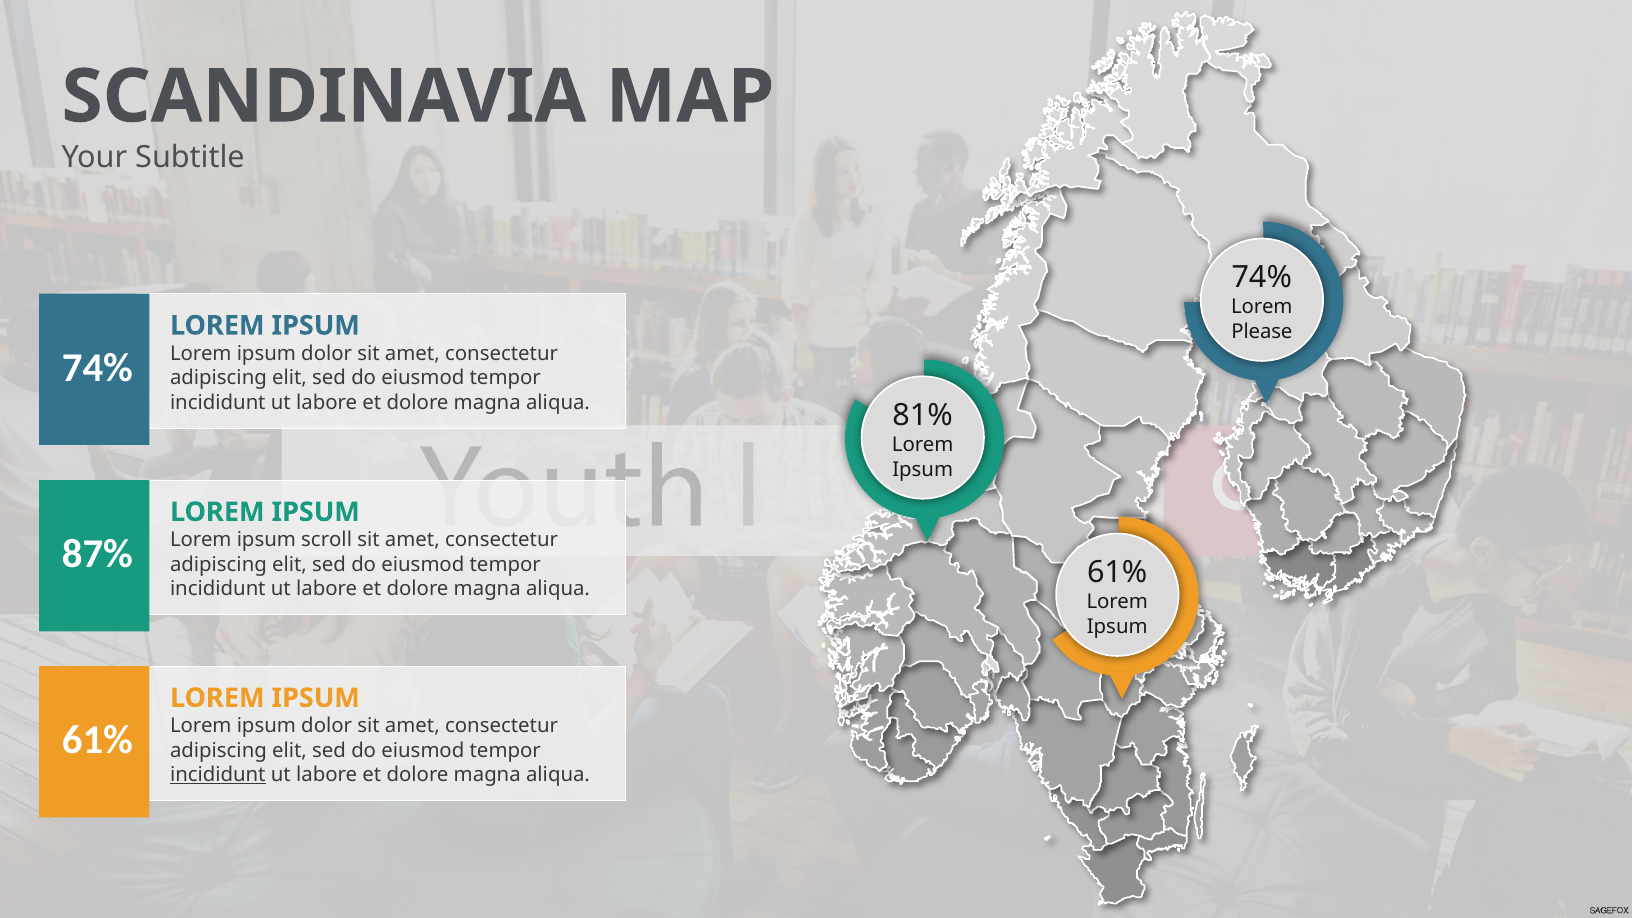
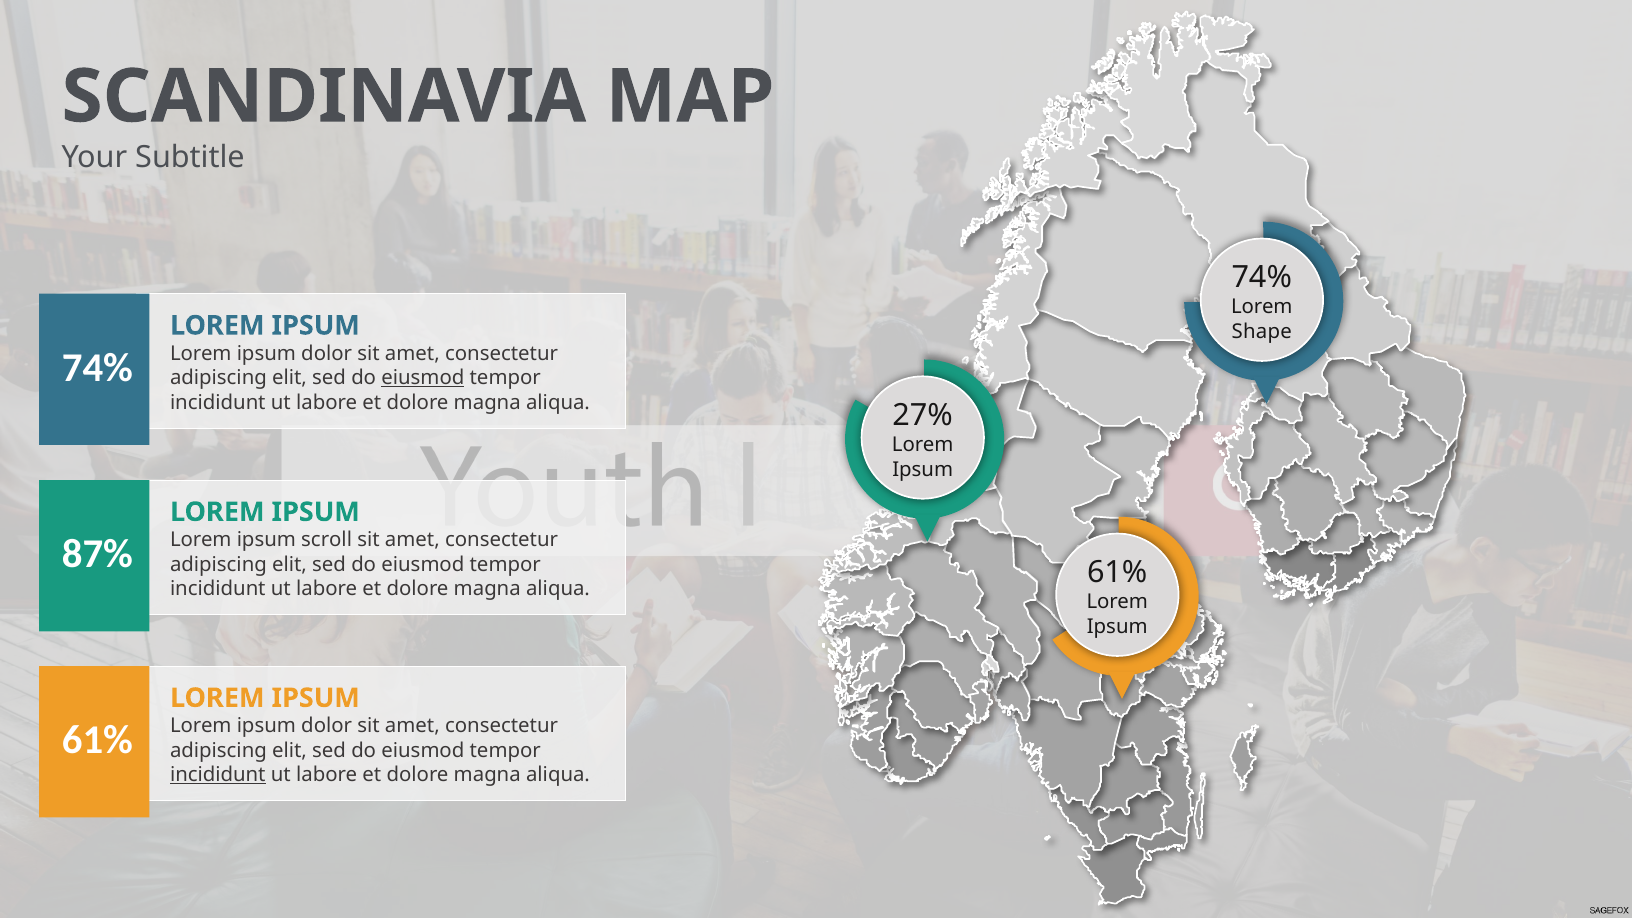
Please: Please -> Shape (1262, 332)
eiusmod underline: none -> present (423, 378)
81%: 81% -> 27% (923, 415)
